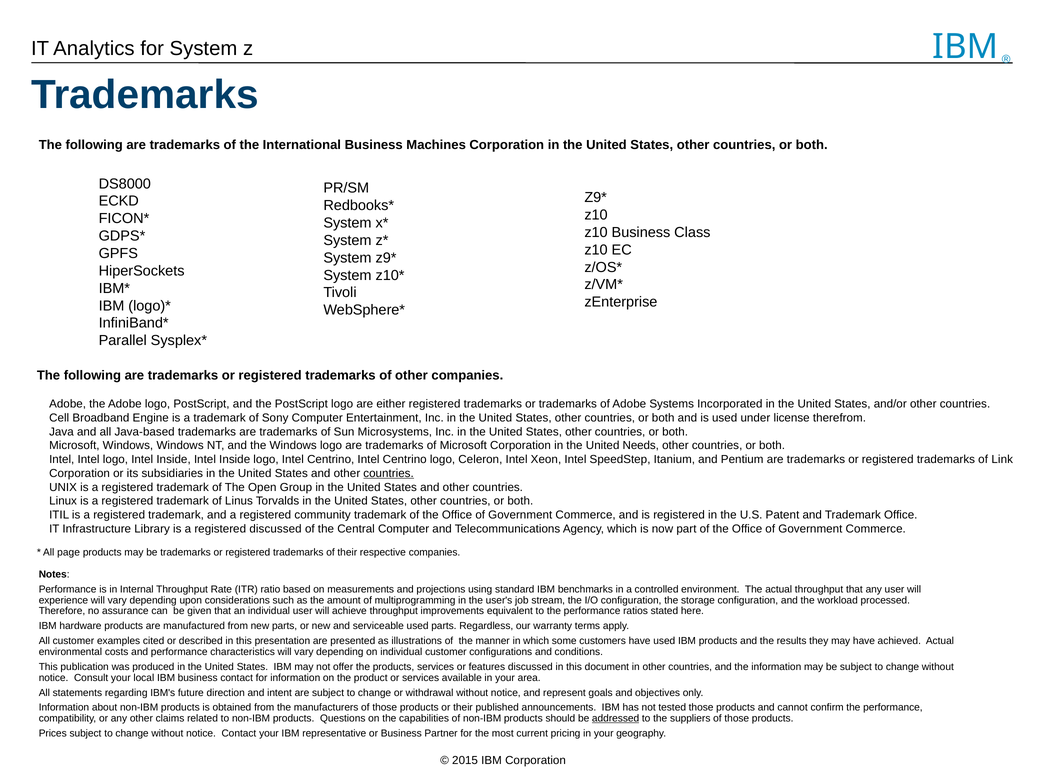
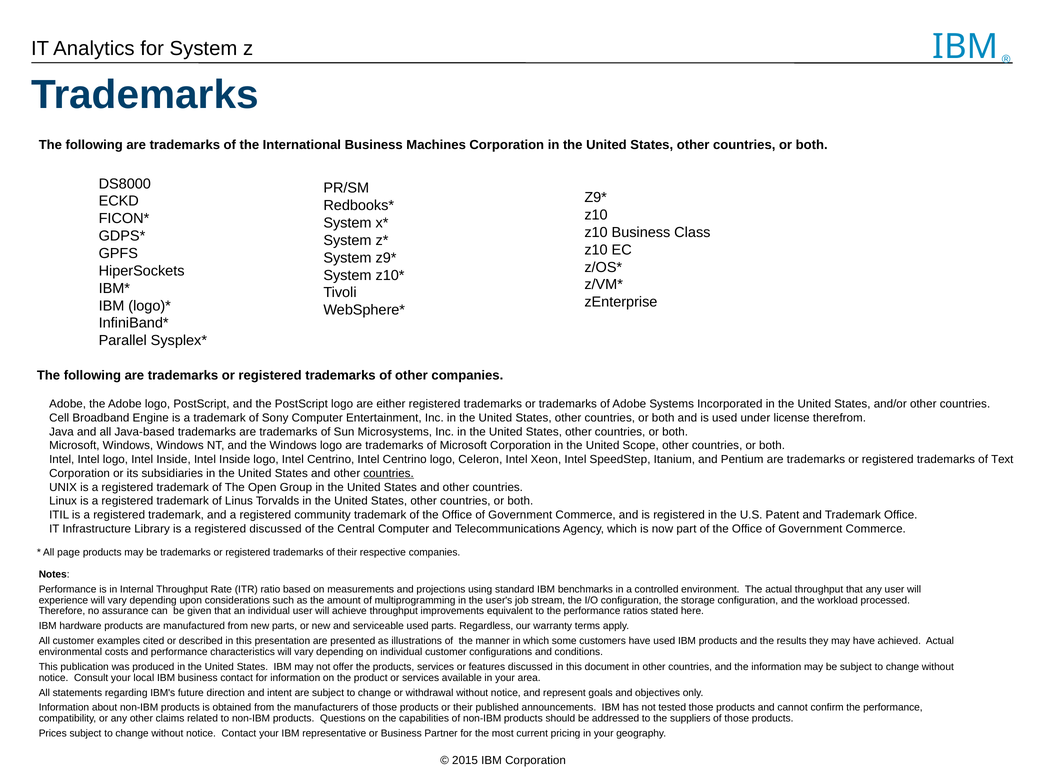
Needs: Needs -> Scope (641, 446)
Link: Link -> Text (1002, 459)
addressed underline: present -> none (616, 719)
